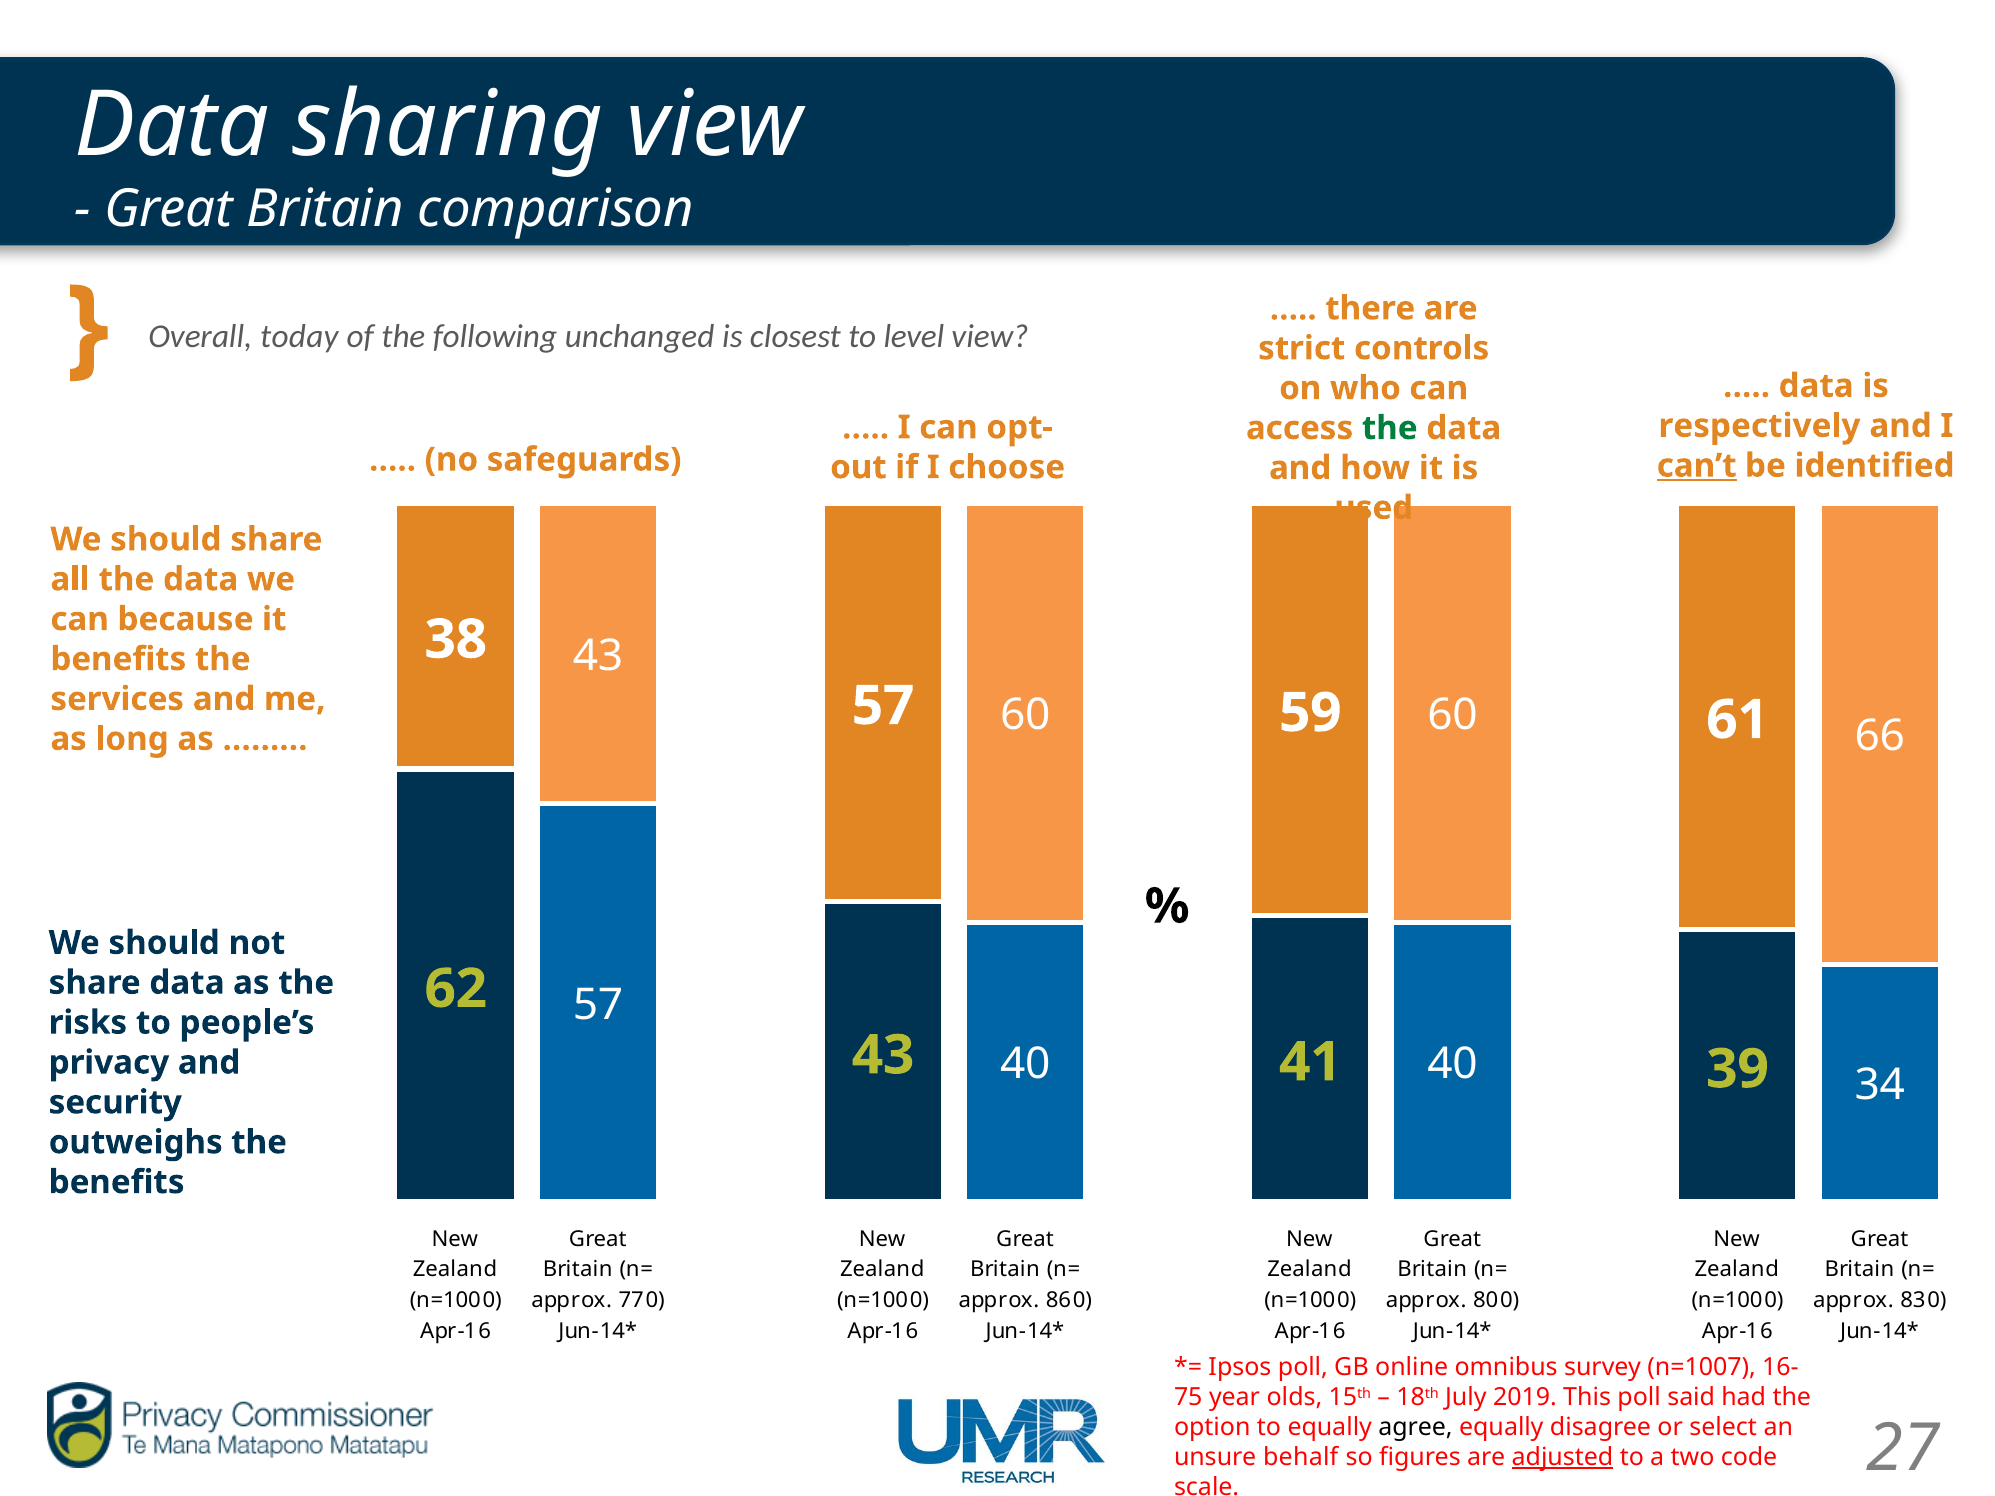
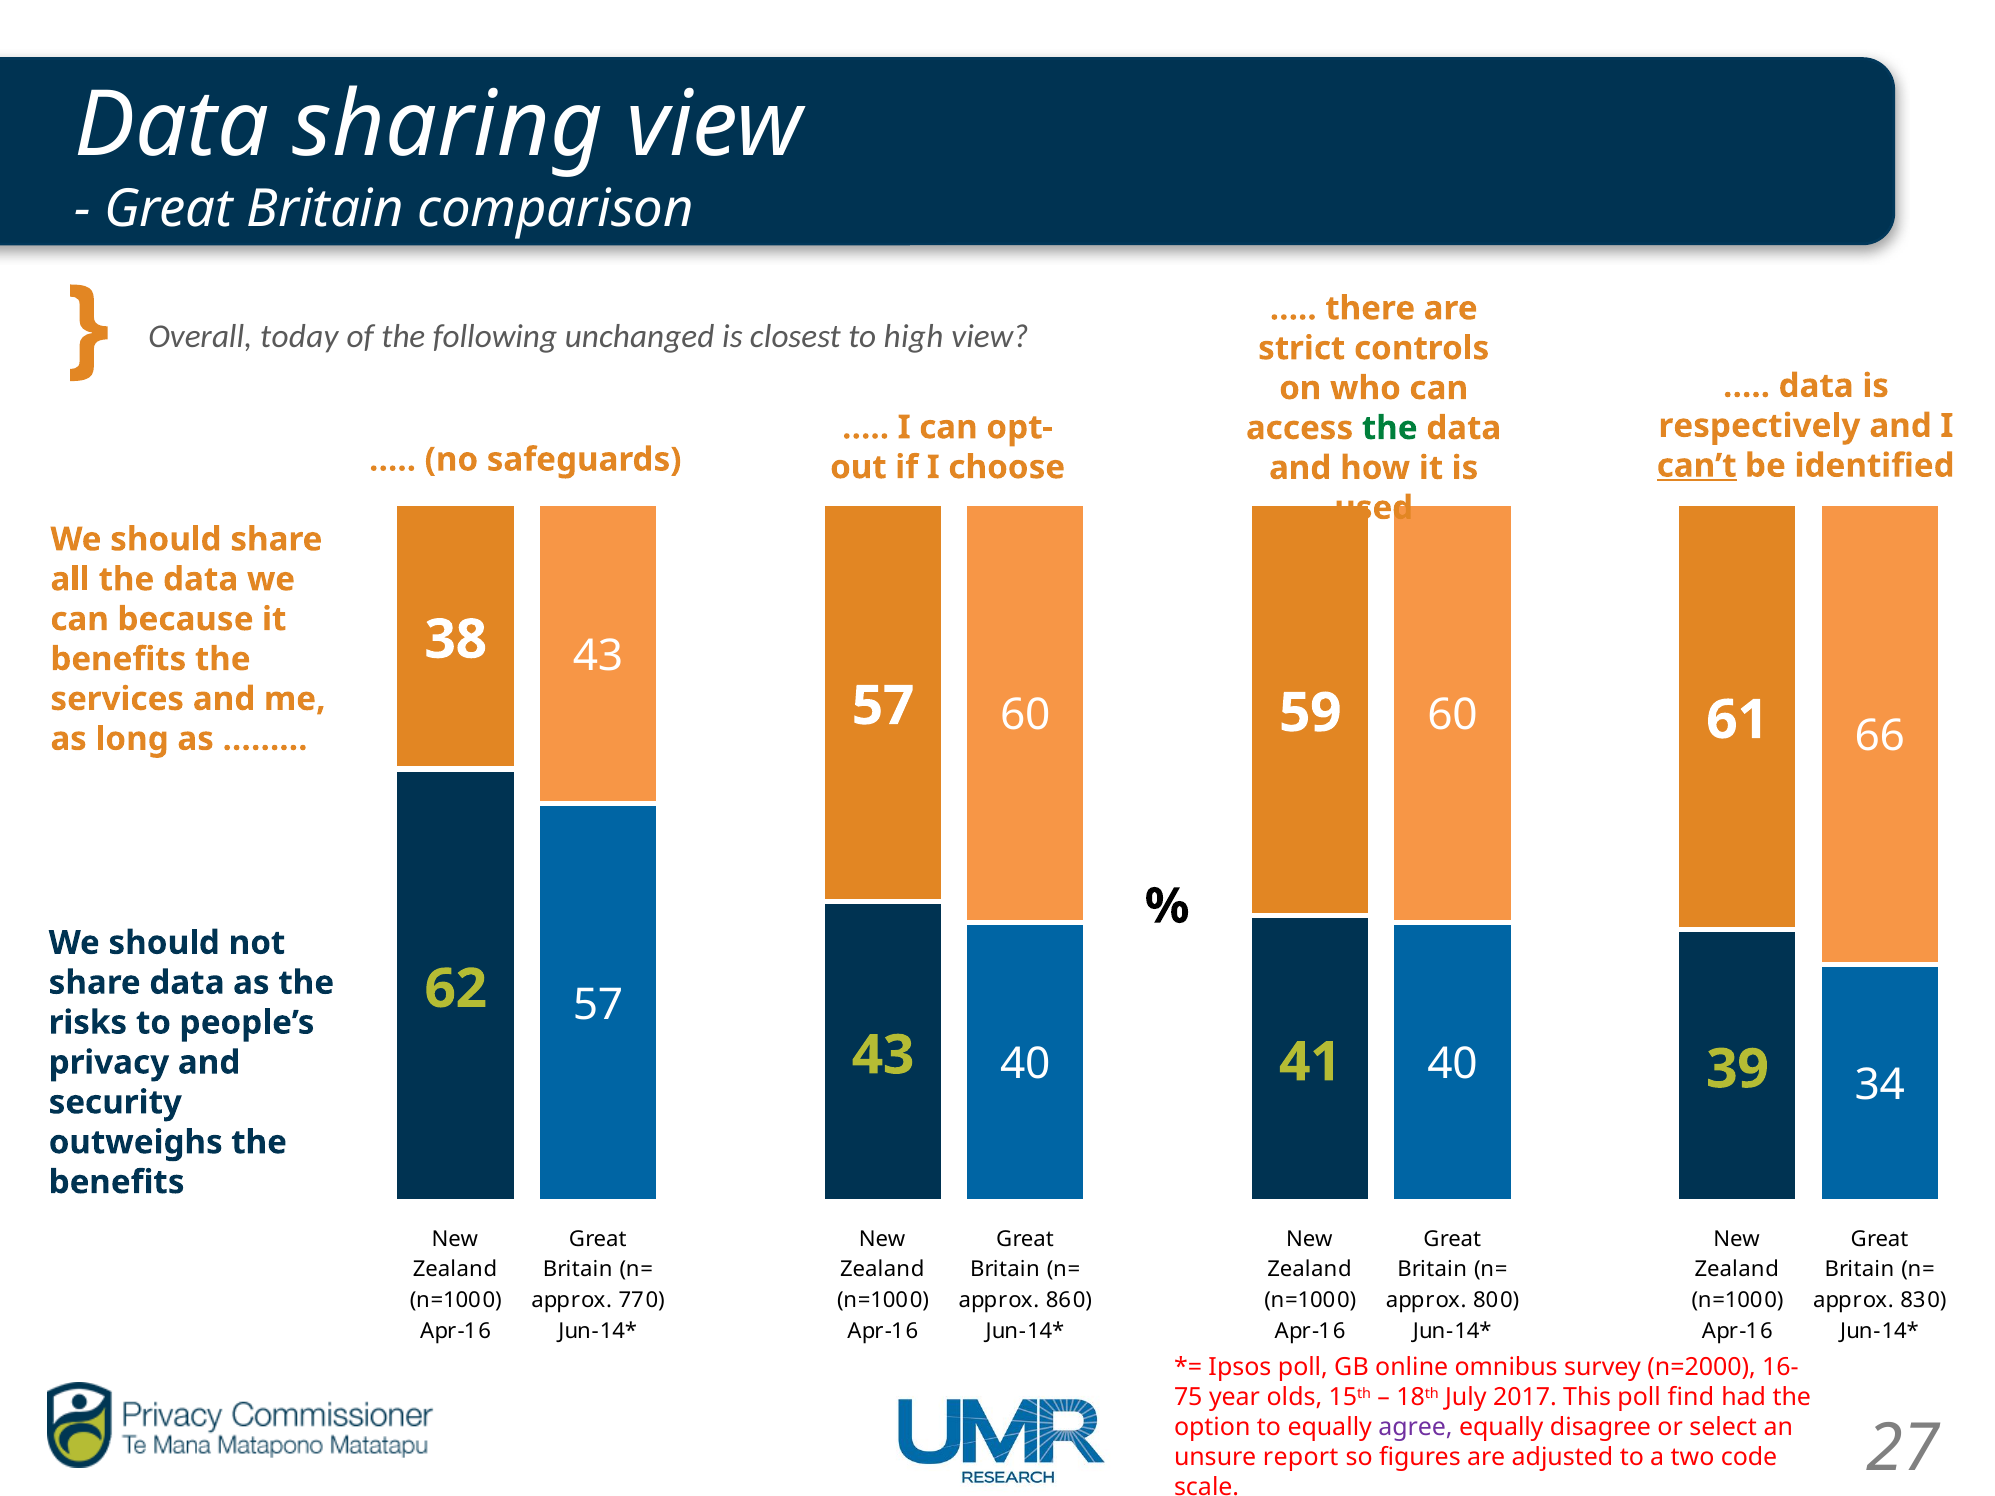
level: level -> high (914, 337)
n=1007: n=1007 -> n=2000 (1702, 1367)
2019: 2019 -> 2017 (1525, 1397)
said: said -> find (1691, 1397)
agree colour: black -> purple (1416, 1427)
behalf: behalf -> report (1301, 1457)
adjusted underline: present -> none (1562, 1457)
